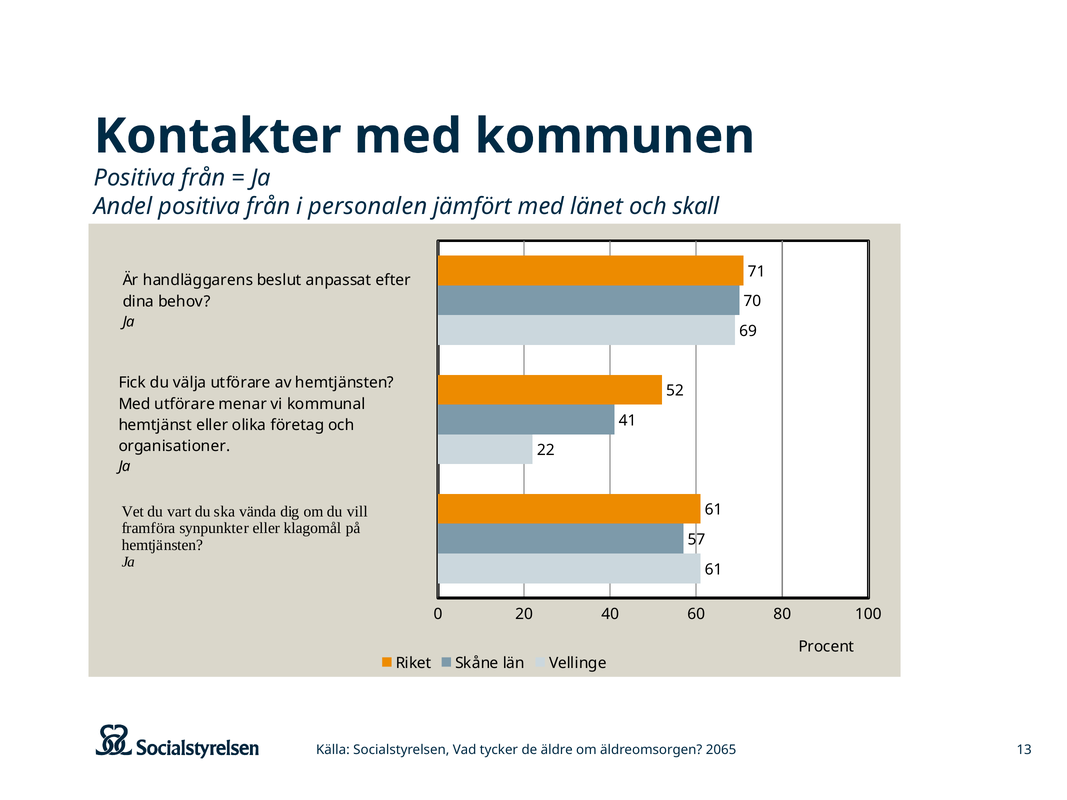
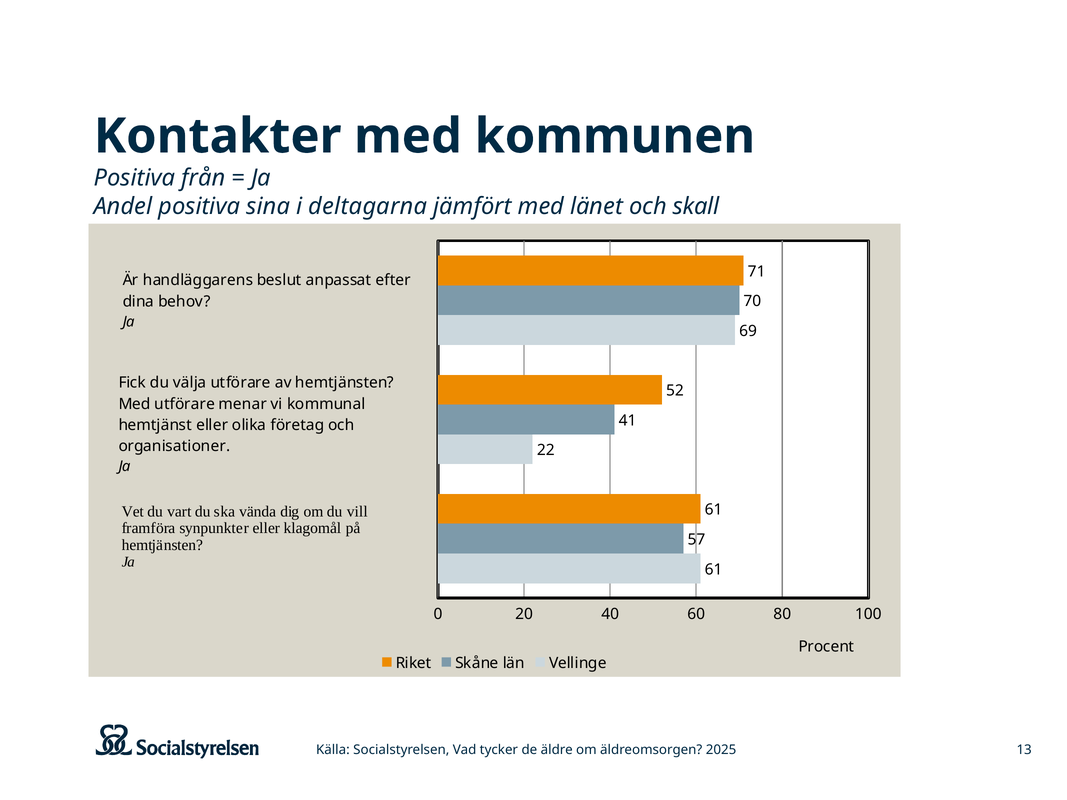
Andel positiva från: från -> sina (268, 207)
personalen: personalen -> deltagarna (368, 207)
2065: 2065 -> 2025 (721, 750)
